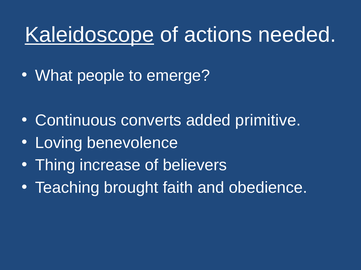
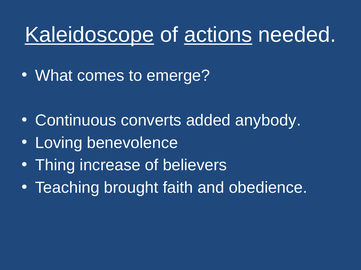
actions underline: none -> present (218, 35)
people: people -> comes (101, 76)
primitive: primitive -> anybody (268, 121)
